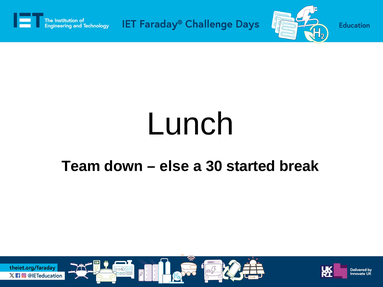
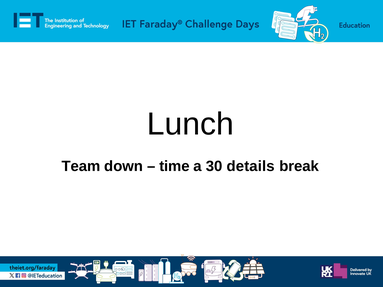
else: else -> time (175, 166)
started: started -> details (251, 166)
